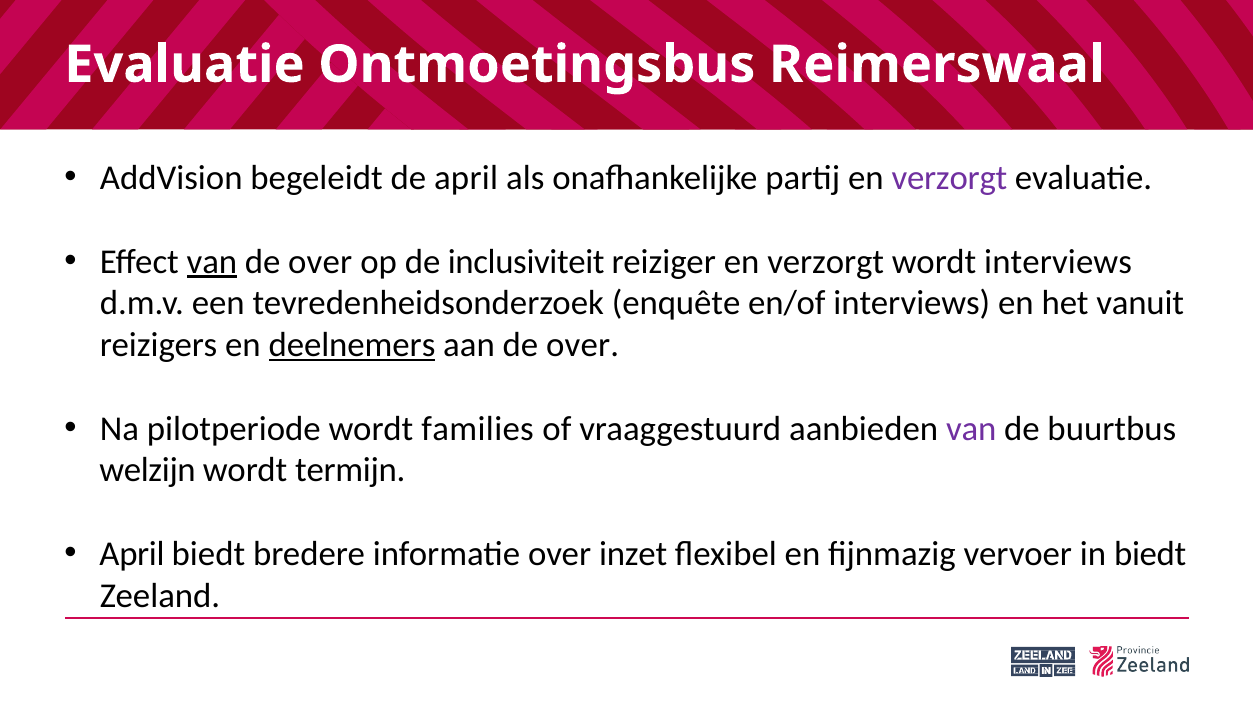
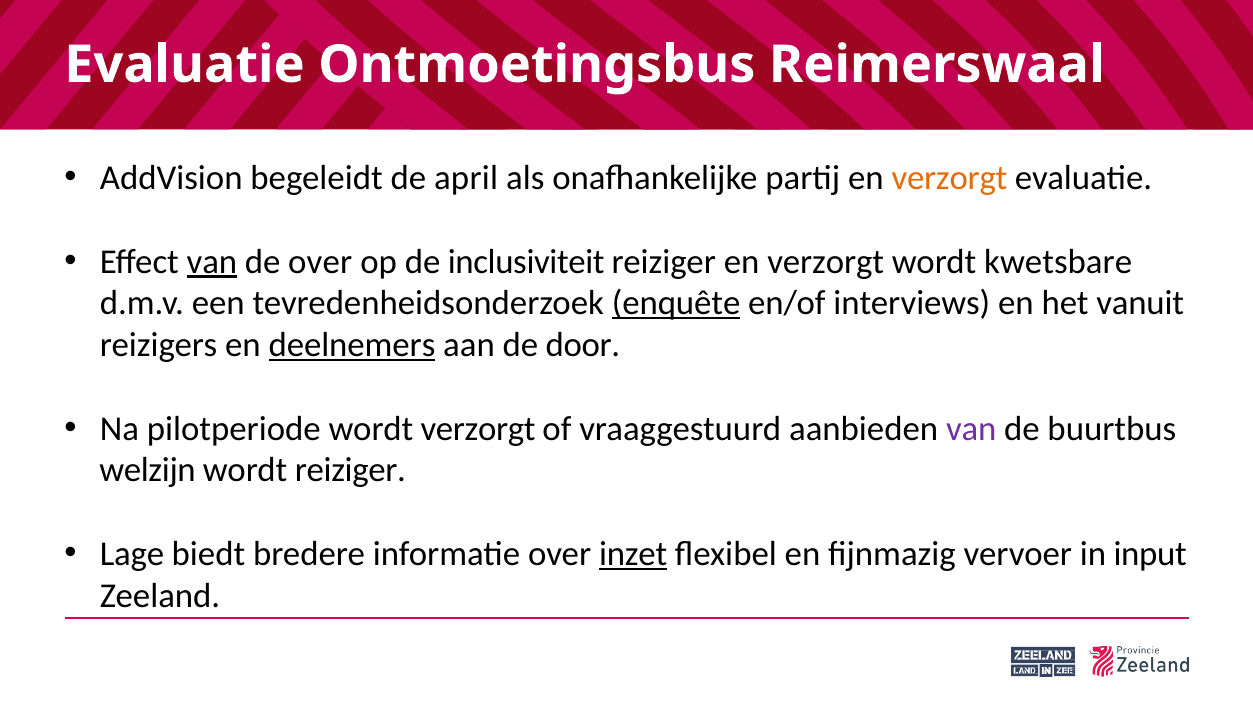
verzorgt colour: purple -> orange (949, 178)
wordt interviews: interviews -> kwetsbare (1058, 262)
enquête underline: none -> present (676, 303)
aan de over: over -> door (583, 345)
wordt families: families -> verzorgt (478, 429)
wordt termijn: termijn -> reiziger (350, 470)
April: April -> Lage (132, 554)
inzet underline: none -> present (633, 554)
in biedt: biedt -> input (1150, 554)
